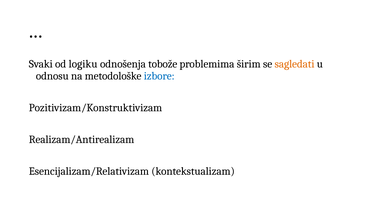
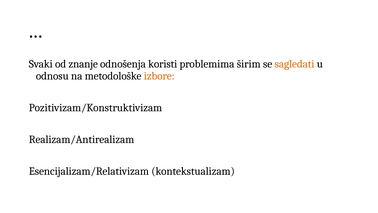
logiku: logiku -> znanje (83, 64)
tobože: tobože -> koristi (163, 64)
izbore colour: blue -> orange (159, 76)
